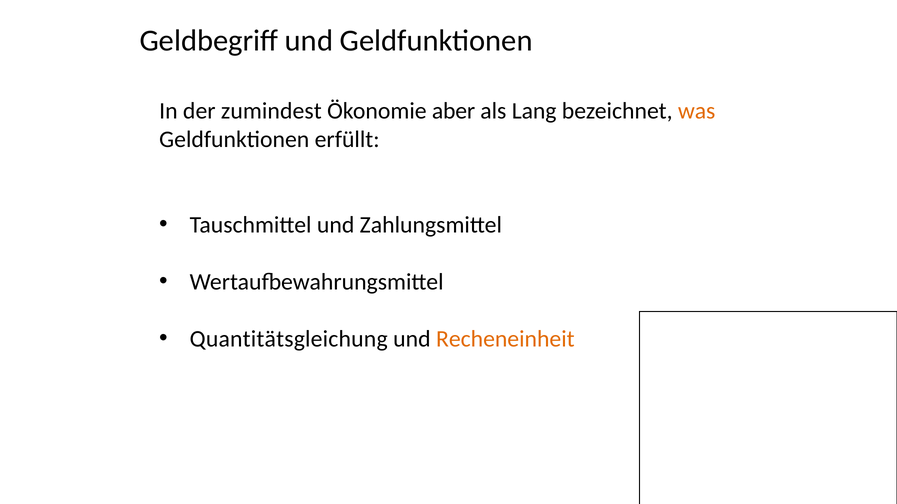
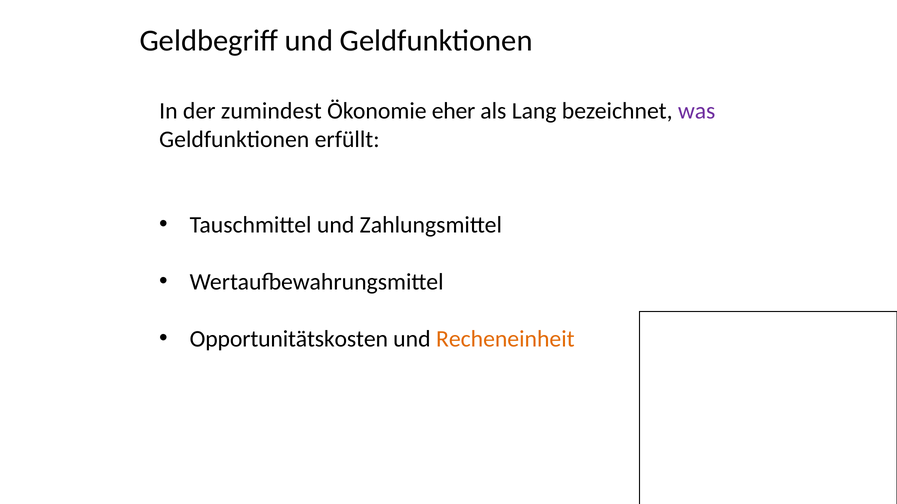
aber: aber -> eher (454, 111)
was colour: orange -> purple (697, 111)
Quantitätsgleichung: Quantitätsgleichung -> Opportunitätskosten (289, 339)
